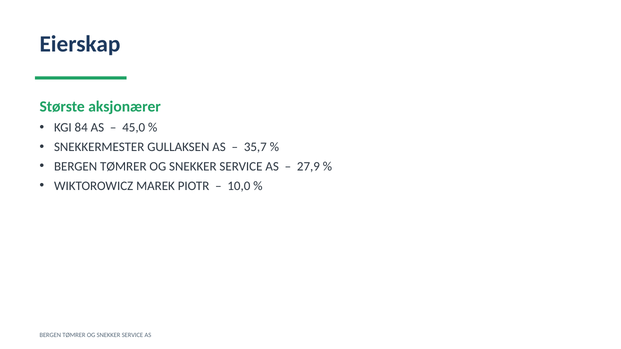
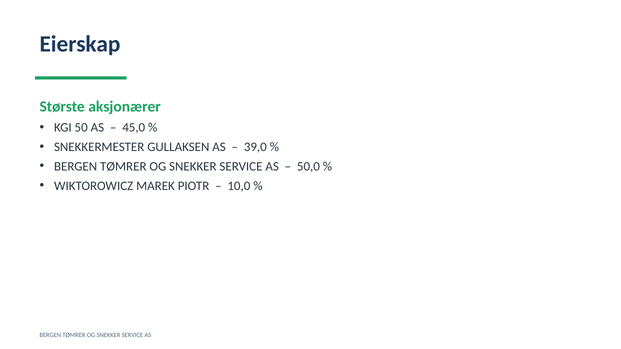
84: 84 -> 50 (81, 128)
35,7: 35,7 -> 39,0 (255, 147)
27,9: 27,9 -> 50,0 (308, 167)
